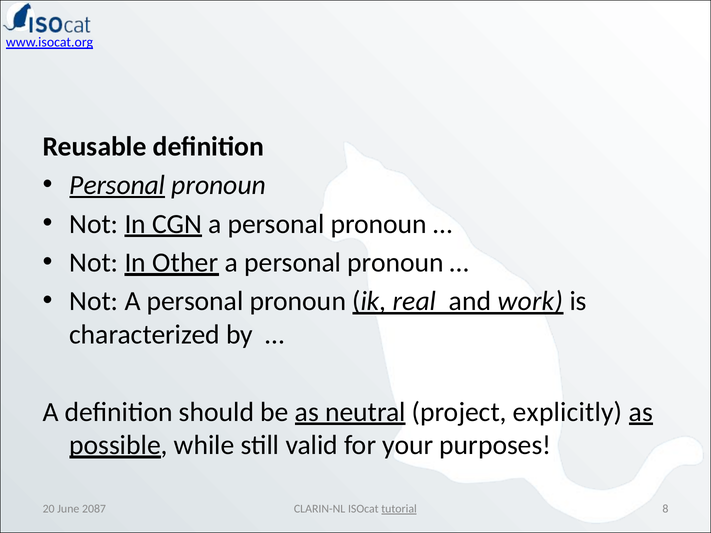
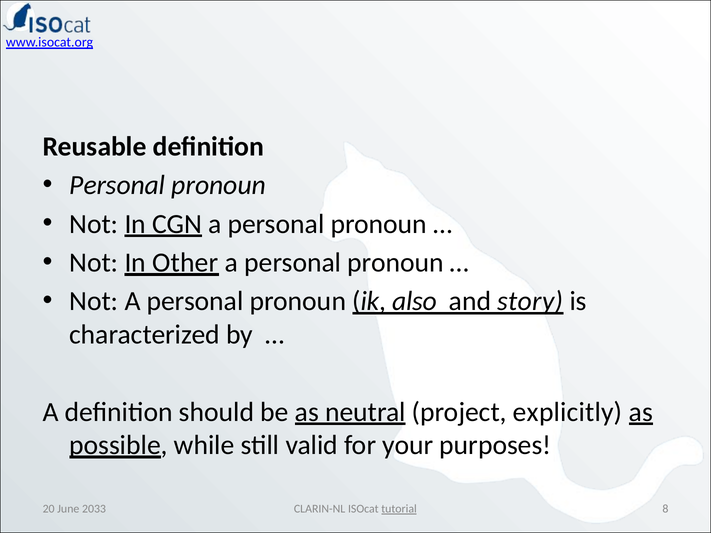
Personal underline: present -> none (117, 185)
real: real -> also (415, 301)
work: work -> story (530, 301)
2087: 2087 -> 2033 (94, 509)
